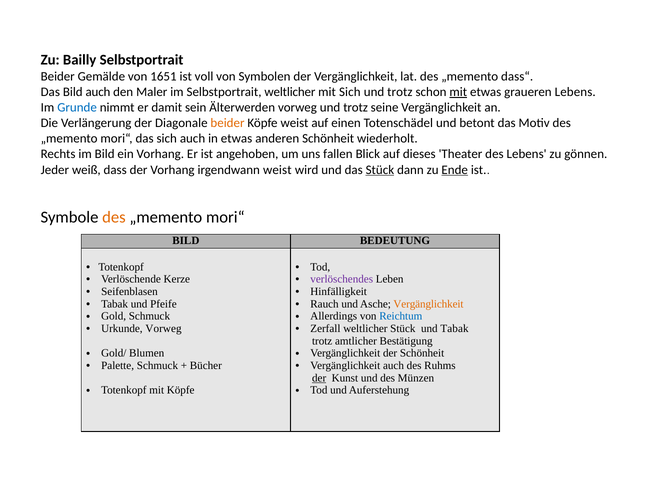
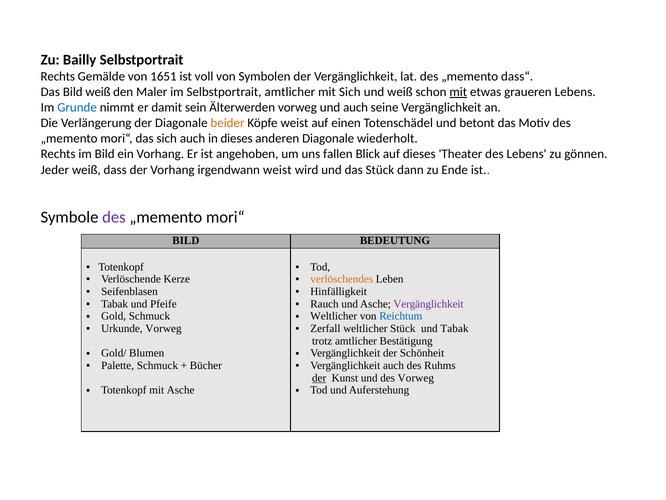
Beider: Beider -> Rechts (58, 76)
Bild auch: auch -> weiß (98, 92)
Selbstportrait weltlicher: weltlicher -> amtlicher (290, 92)
trotz: trotz -> weiß (400, 92)
vorweg und trotz: trotz -> auch (356, 107)
in etwas: etwas -> dieses (237, 138)
anderen Schönheit: Schönheit -> Diagonale (328, 138)
Stück underline: present -> none (380, 170)
Ende underline: present -> none (455, 170)
des colour: orange -> purple (114, 217)
verlöschendes colour: purple -> orange (342, 279)
Vergänglichkeit colour: orange -> purple (428, 304)
Allerdings: Allerdings -> Weltlicher (334, 316)
des Münzen: Münzen -> Vorweg (416, 378)
mit Köpfe: Köpfe -> Asche (181, 390)
